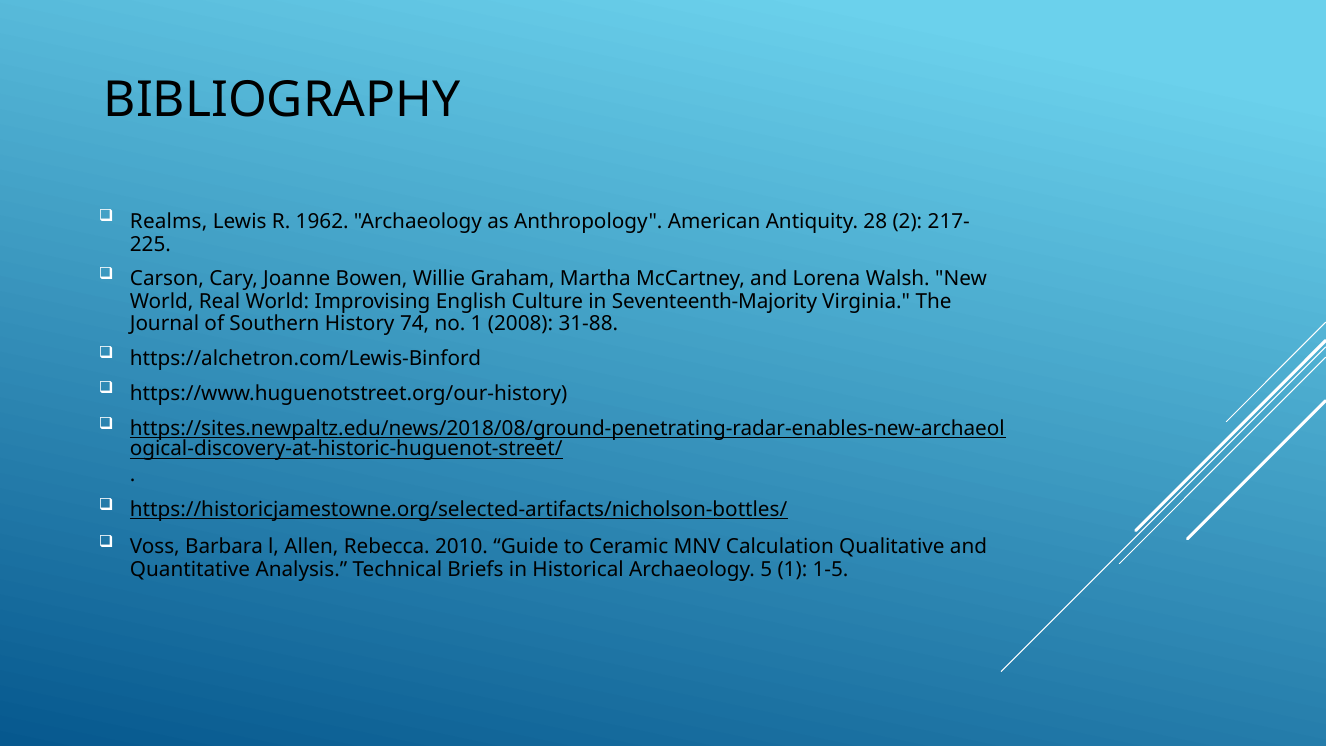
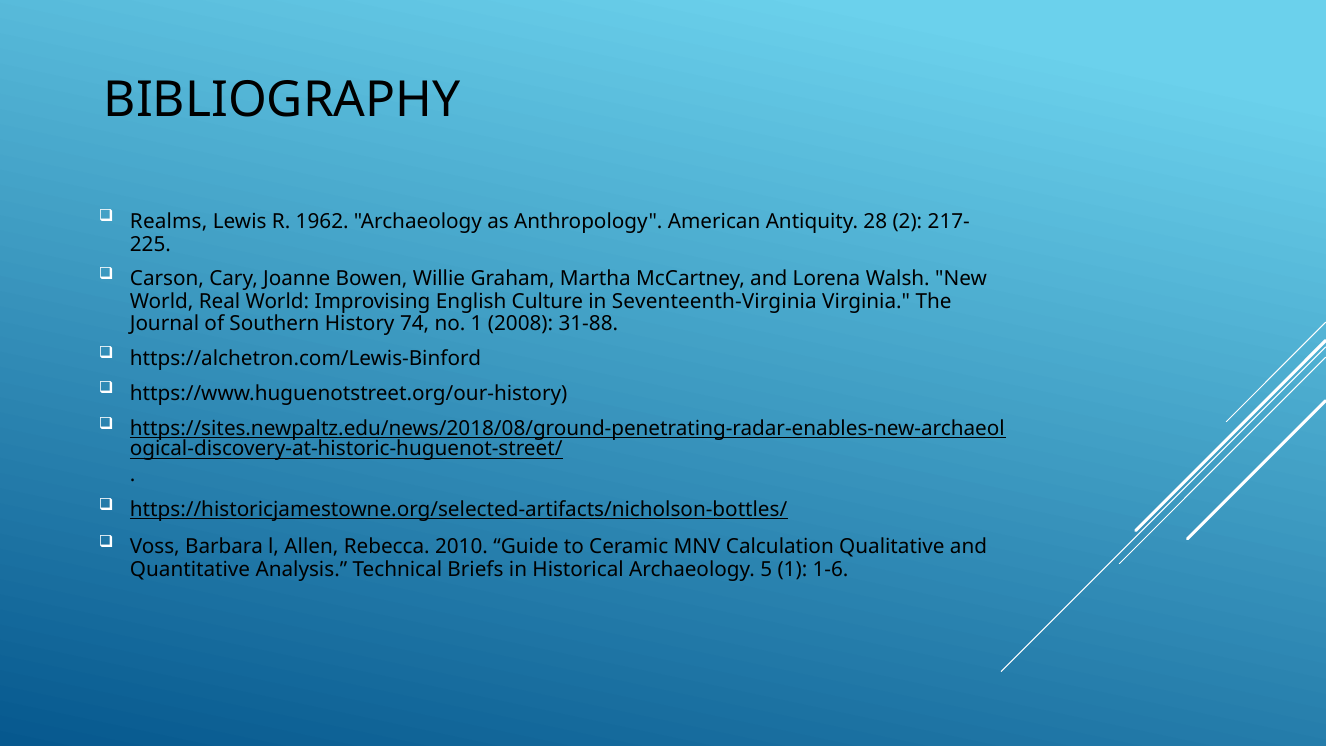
Seventeenth-Majority: Seventeenth-Majority -> Seventeenth-Virginia (714, 301)
1-5: 1-5 -> 1-6 (831, 569)
